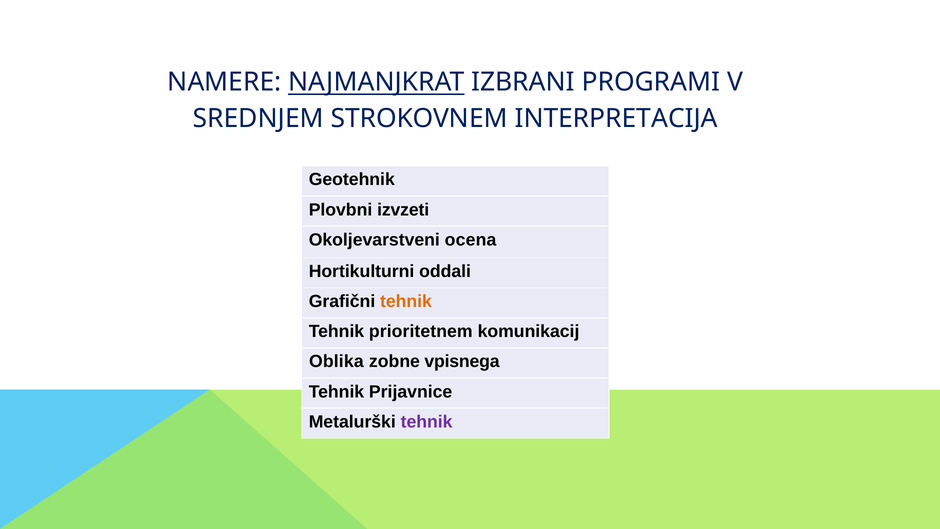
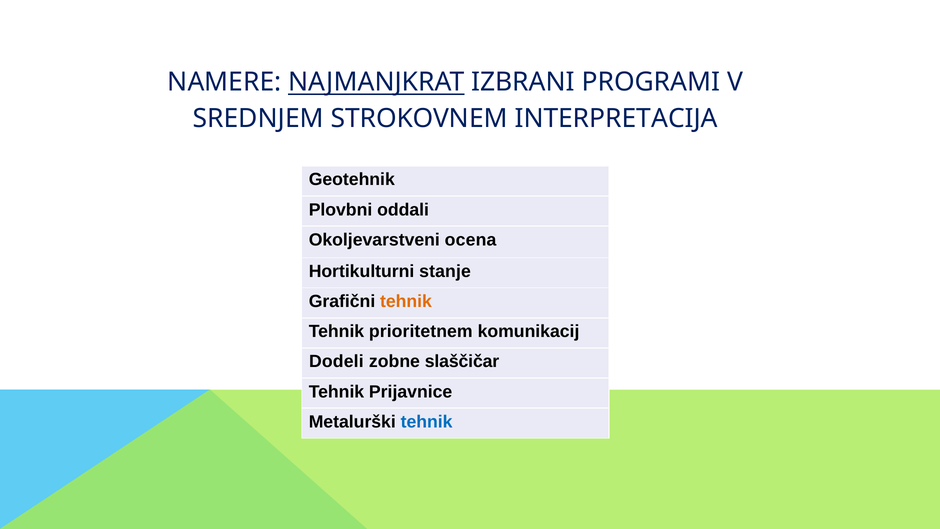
izvzeti: izvzeti -> oddali (403, 210)
oddali: oddali -> stanje (445, 271)
Oblika: Oblika -> Dodeli (336, 361)
vpisnega: vpisnega -> slaščičar (462, 361)
tehnik colour: purple -> blue (427, 422)
